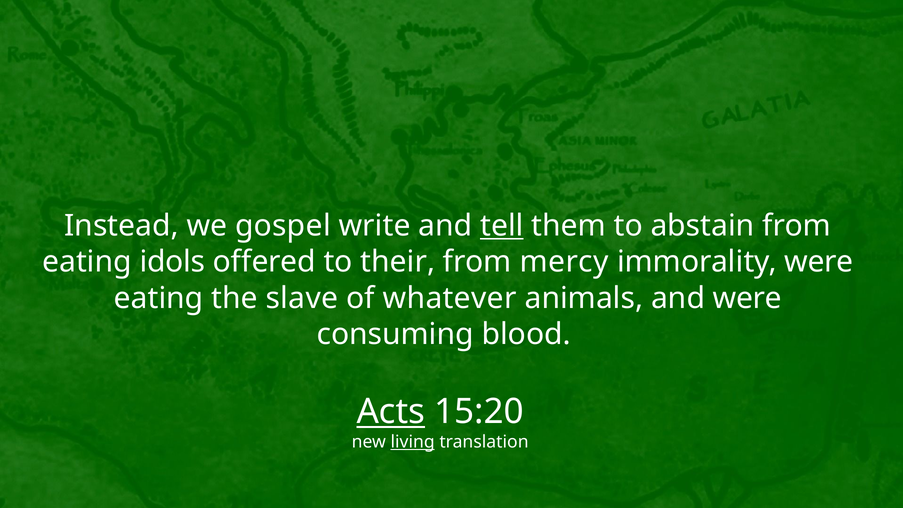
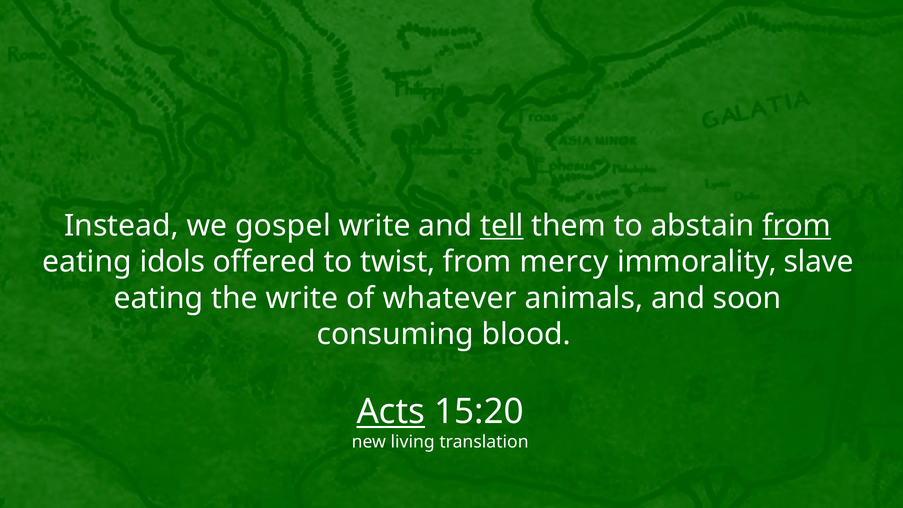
from underline: none -> present (797, 226)
their: their -> twist (398, 262)
immorality were: were -> slave (819, 262)
the slave: slave -> write (302, 298)
and were: were -> soon (747, 298)
living underline: present -> none (413, 442)
